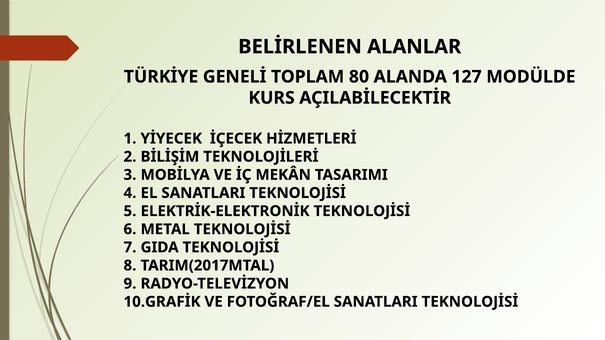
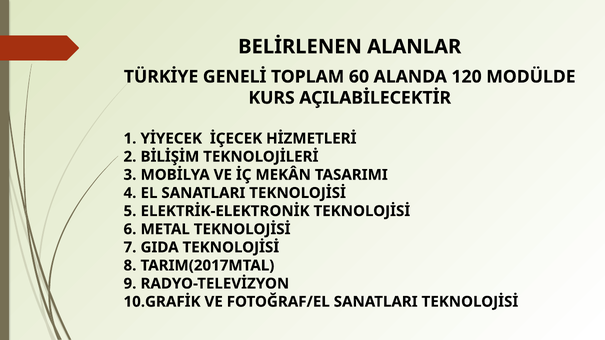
80: 80 -> 60 (359, 77)
127: 127 -> 120 (467, 77)
